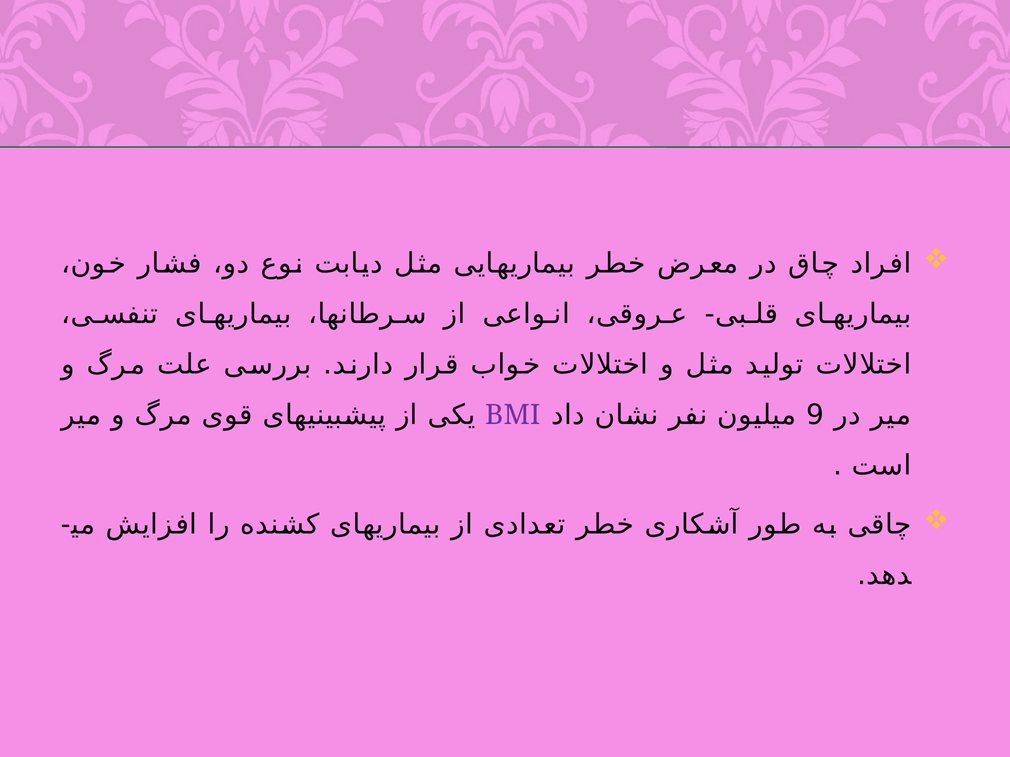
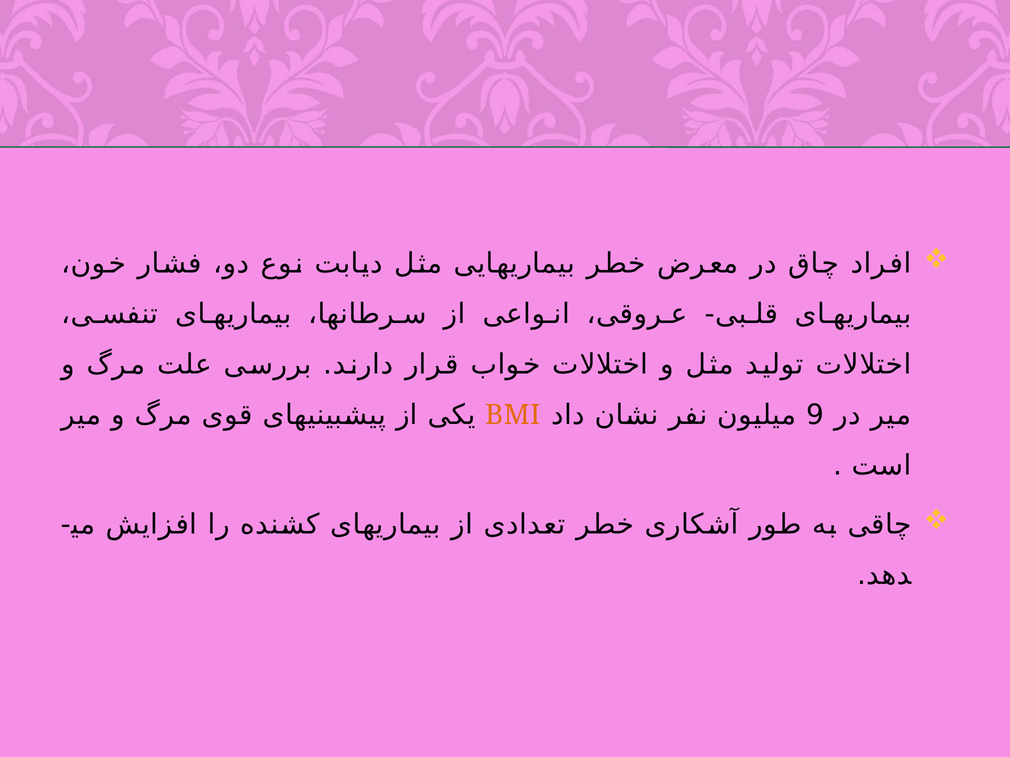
BMI colour: purple -> orange (513, 415)
